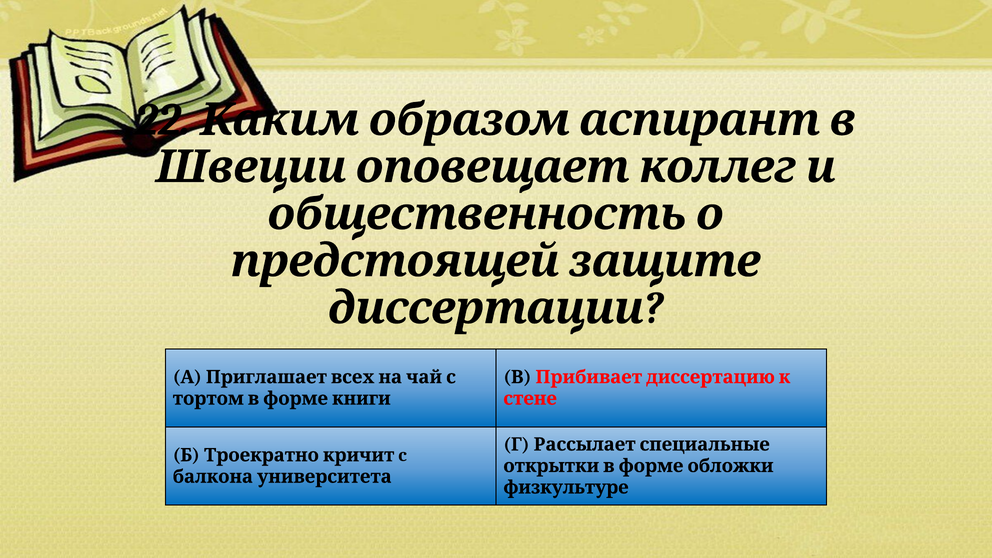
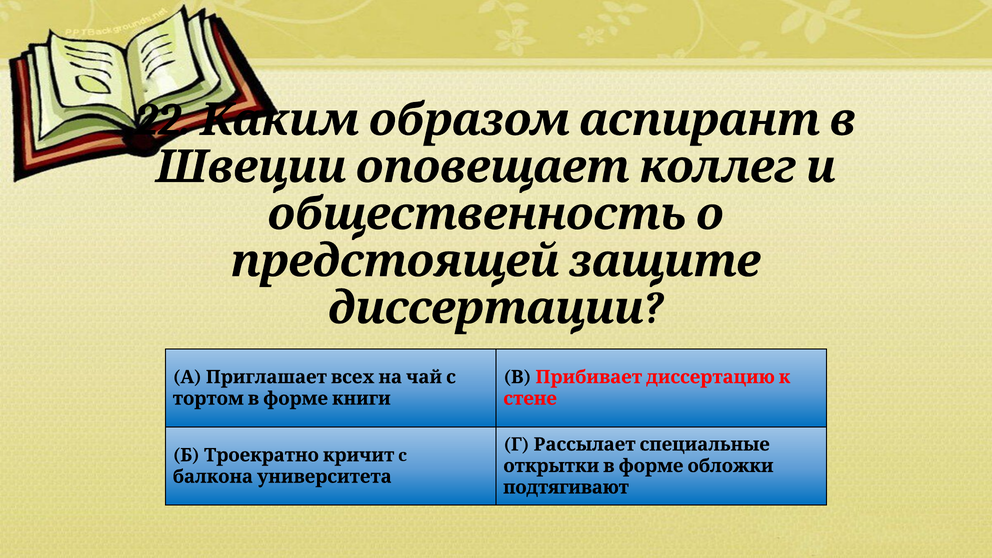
физкультуре: физкультуре -> подтягивают (566, 487)
